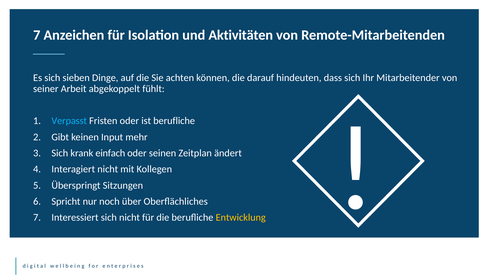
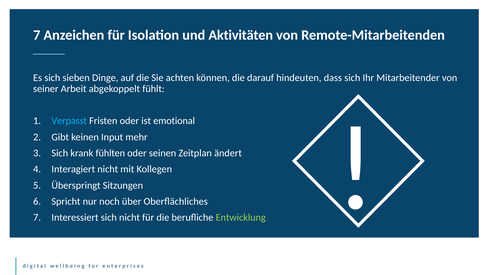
ist berufliche: berufliche -> emotional (174, 121)
einfach: einfach -> fühlten (110, 153)
Entwicklung colour: yellow -> light green (241, 218)
